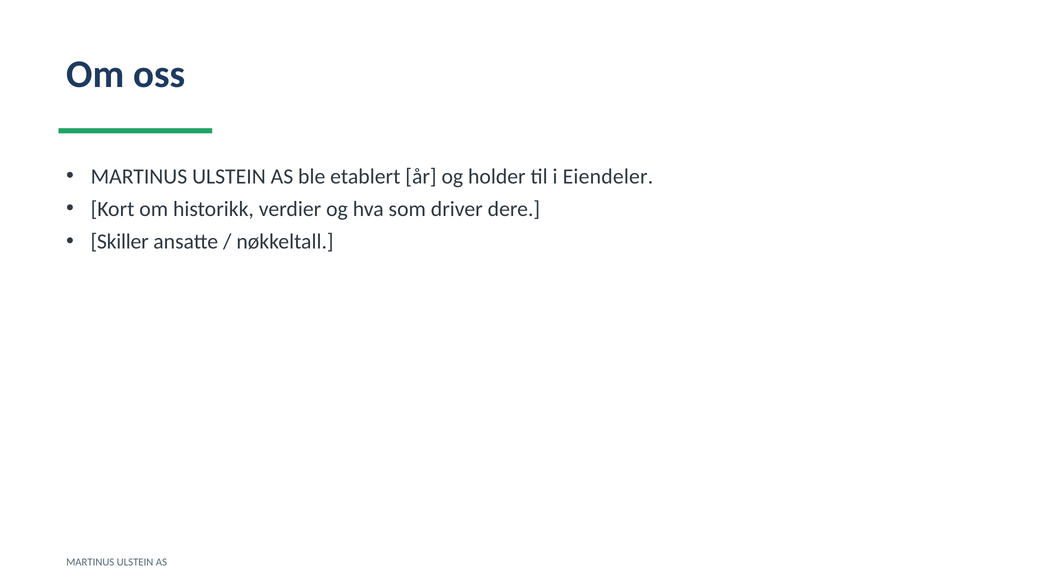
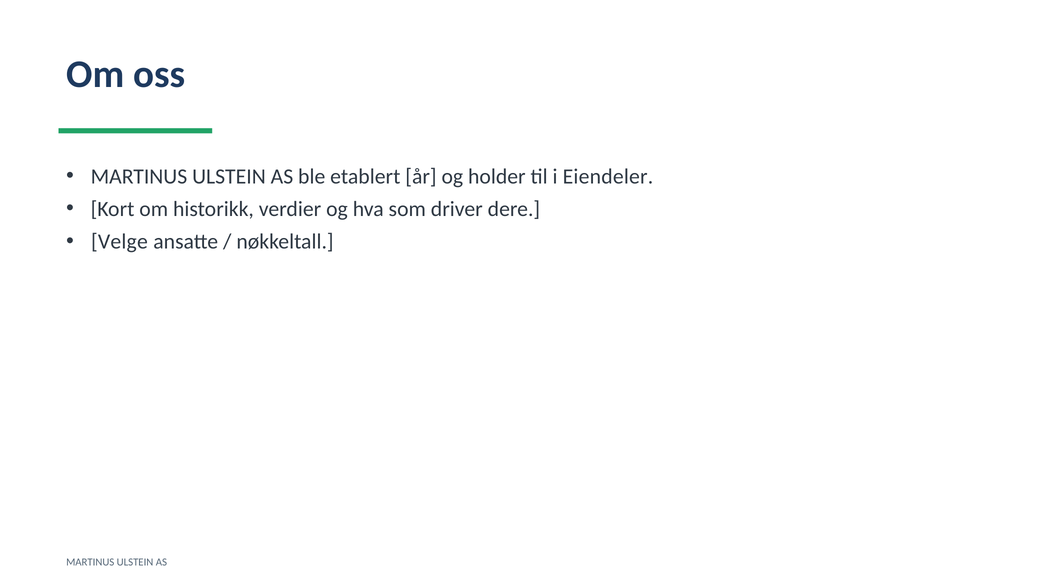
Skiller: Skiller -> Velge (119, 241)
